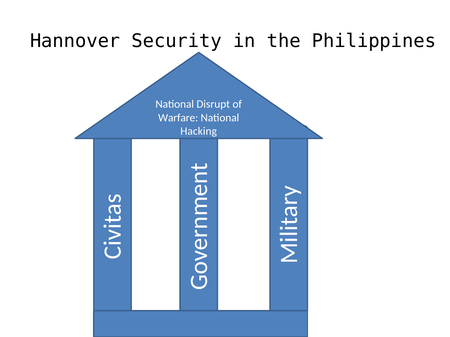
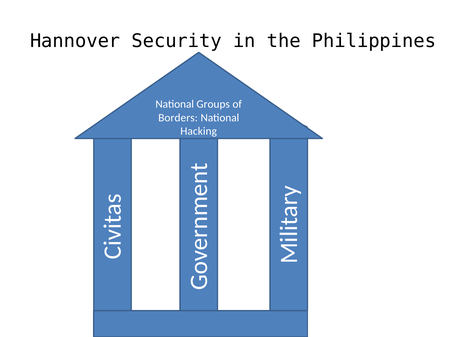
Disrupt: Disrupt -> Groups (213, 104)
Warfare: Warfare -> Borders (178, 118)
